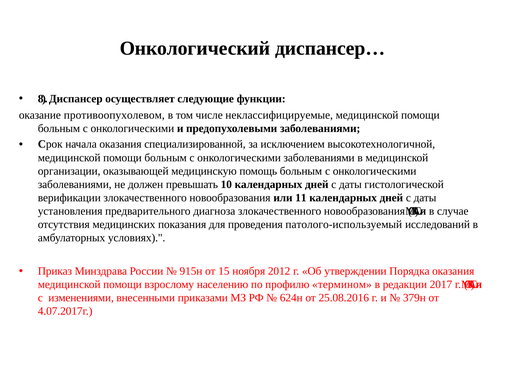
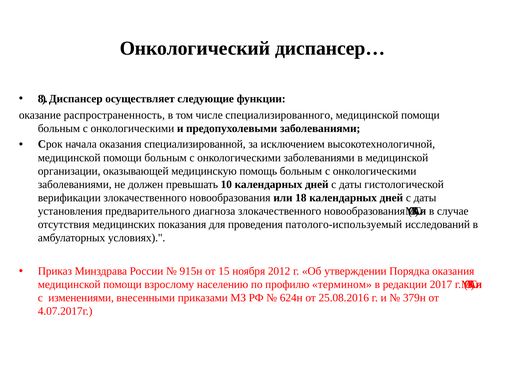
противоопухолевом: противоопухолевом -> распространенность (114, 115)
неклассифицируемые: неклассифицируемые -> специализированного (279, 115)
11: 11 -> 18 (301, 197)
